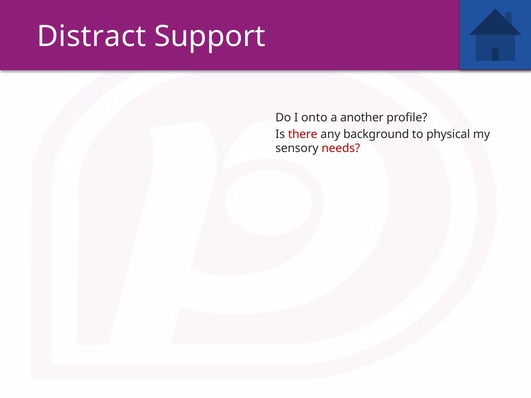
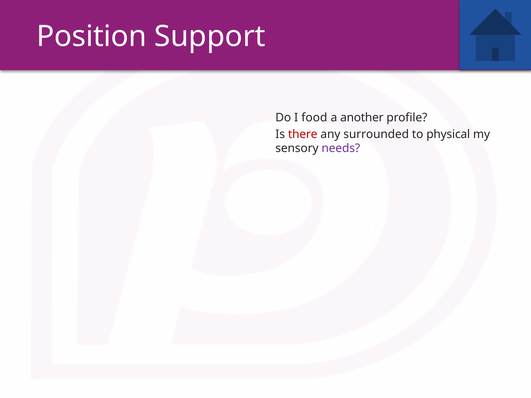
Distract: Distract -> Position (92, 36)
onto: onto -> food (314, 118)
background: background -> surrounded (376, 134)
needs colour: red -> purple (341, 148)
